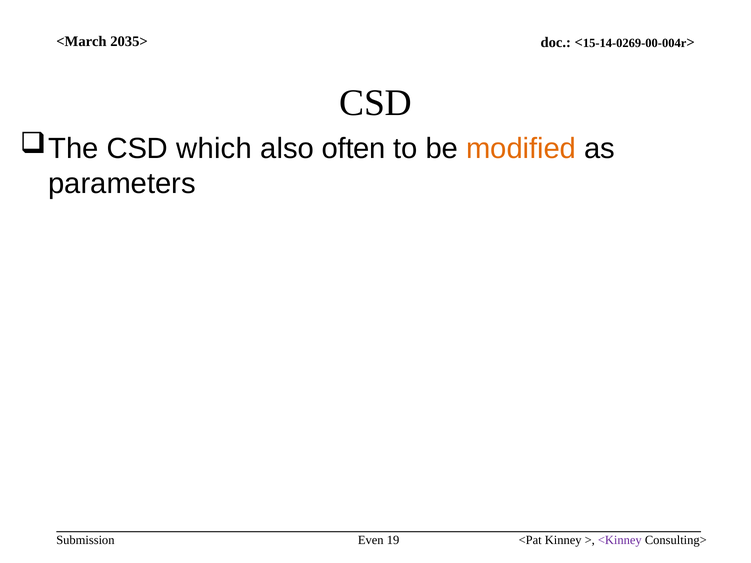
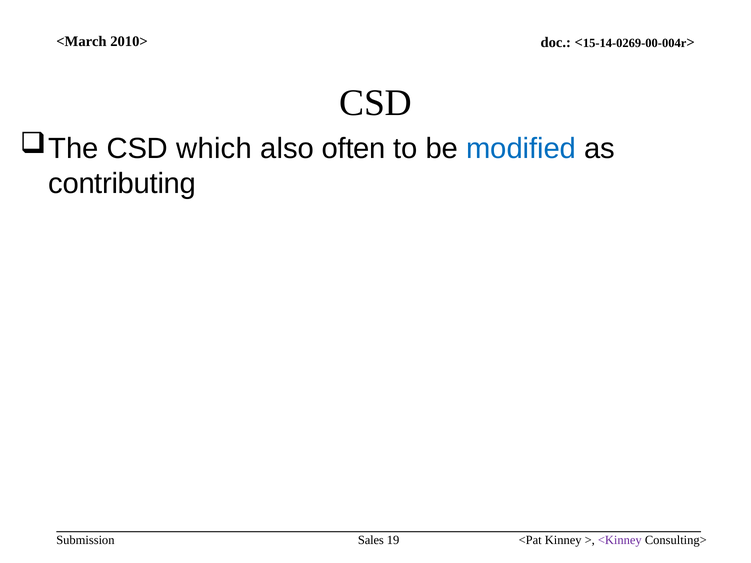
2035>: 2035> -> 2010> (129, 41)
modified colour: orange -> blue (521, 149)
parameters: parameters -> contributing (122, 184)
Even: Even -> Sales (371, 540)
